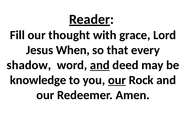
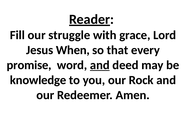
thought: thought -> struggle (69, 35)
shadow: shadow -> promise (29, 65)
our underline: present -> none (117, 80)
